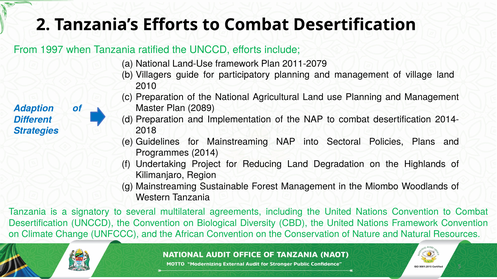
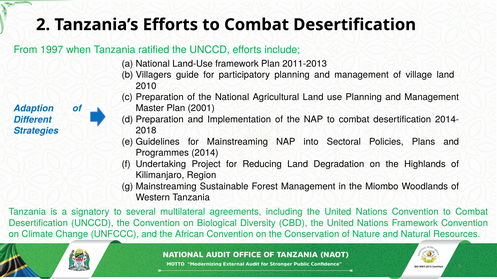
2011-2079: 2011-2079 -> 2011-2013 (305, 64)
2089: 2089 -> 2001 (201, 108)
